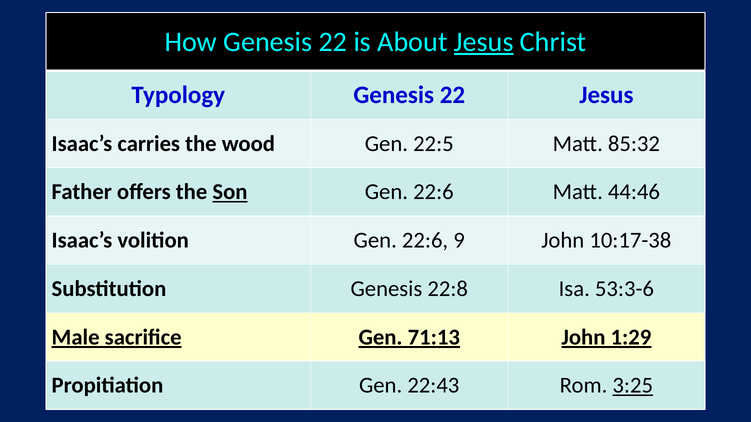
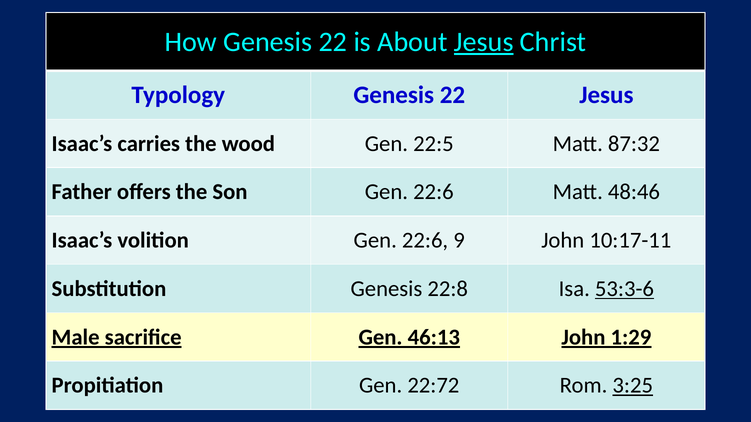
85:32: 85:32 -> 87:32 (634, 144)
Son underline: present -> none (230, 192)
44:46: 44:46 -> 48:46 (634, 192)
10:17-38: 10:17-38 -> 10:17-11 (630, 241)
53:3-6 underline: none -> present (624, 289)
71:13: 71:13 -> 46:13 (434, 337)
22:43: 22:43 -> 22:72 (433, 386)
